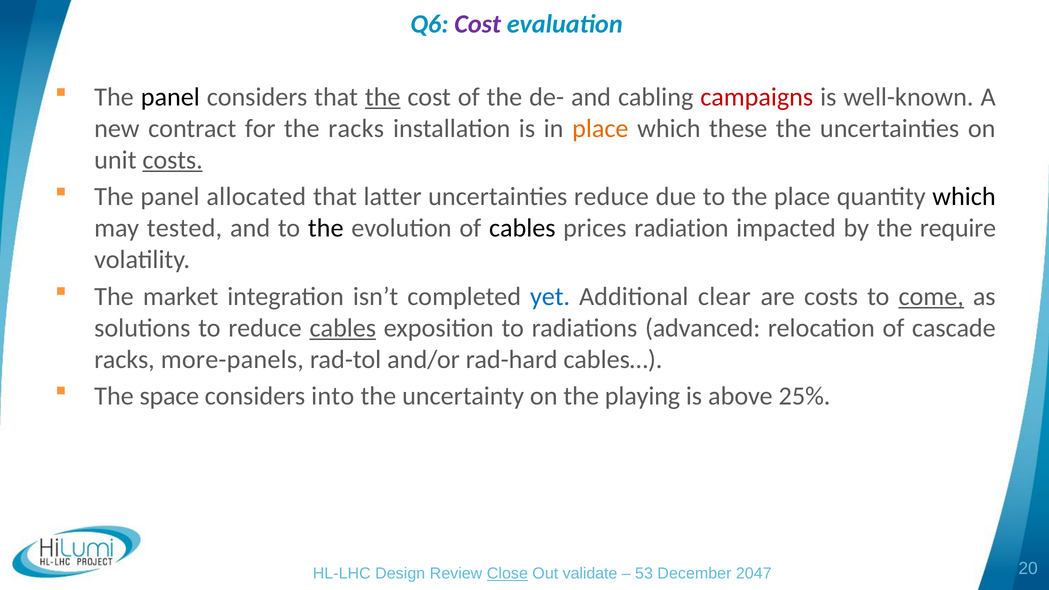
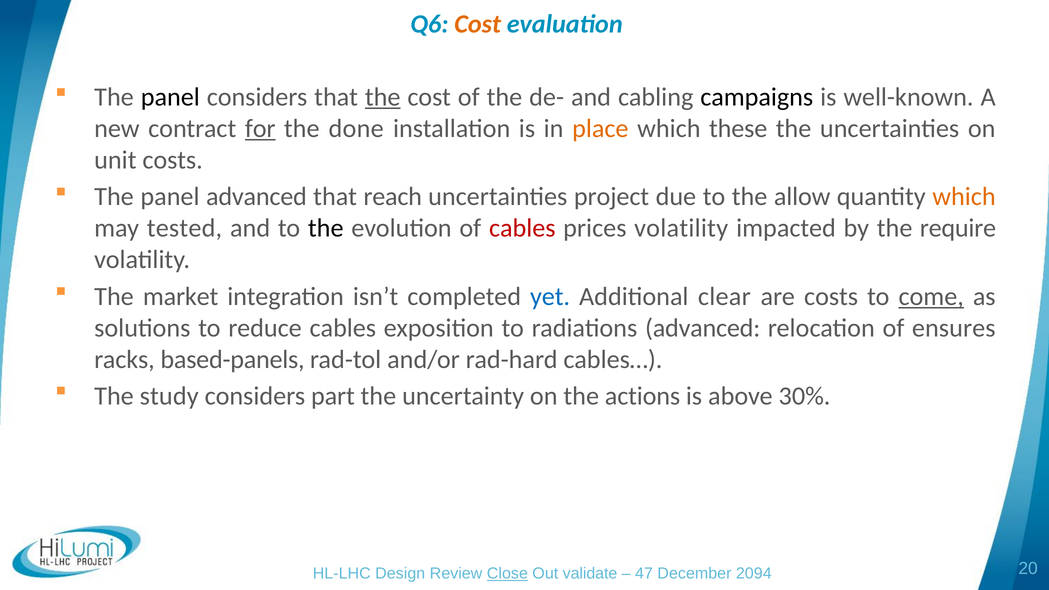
Cost colour: purple -> orange (478, 24)
campaigns colour: red -> black (757, 97)
for underline: none -> present (260, 129)
the racks: racks -> done (356, 129)
costs underline: present -> none (173, 160)
panel allocated: allocated -> advanced (256, 197)
latter: latter -> reach (393, 197)
uncertainties reduce: reduce -> project (612, 197)
the place: place -> allow (802, 197)
which colour: black -> orange (964, 197)
cables colour: black -> red (522, 228)
prices radiation: radiation -> volatility (681, 228)
cables underline: present -> none (343, 328)
cascade: cascade -> ensures (954, 328)
more-panels: more-panels -> based-panels (233, 359)
space: space -> study (169, 396)
into: into -> part (333, 396)
playing: playing -> actions (643, 396)
25%: 25% -> 30% (805, 396)
53: 53 -> 47 (644, 574)
2047: 2047 -> 2094 (754, 574)
